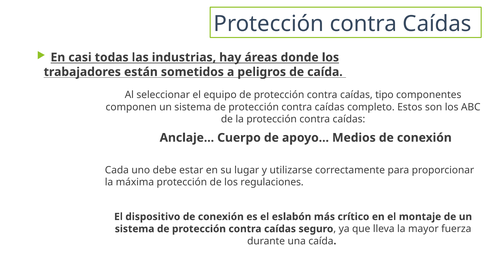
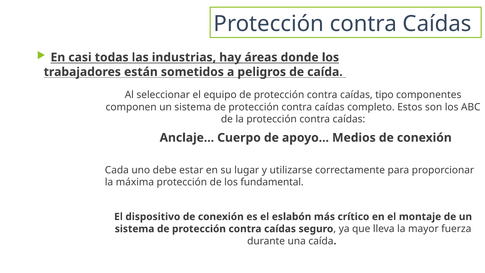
regulaciones: regulaciones -> fundamental (272, 182)
